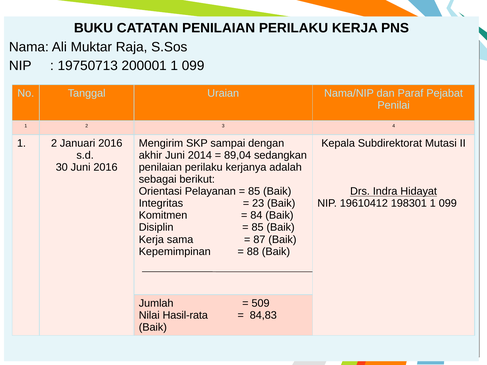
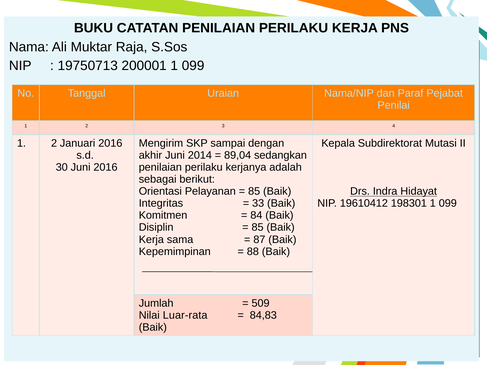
23: 23 -> 33 (258, 204)
Hasil-rata: Hasil-rata -> Luar-rata (185, 315)
